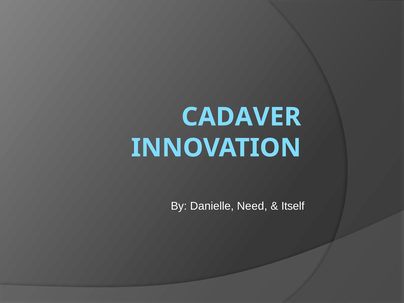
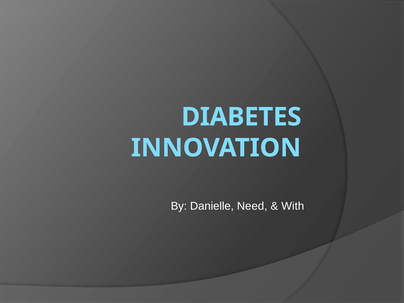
CADAVER: CADAVER -> DIABETES (241, 117)
Itself: Itself -> With (293, 206)
